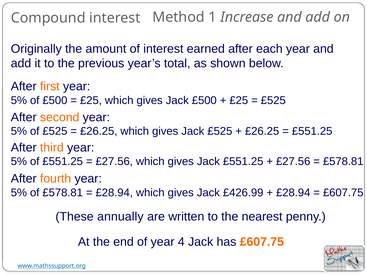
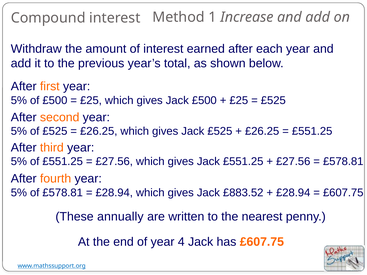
Originally: Originally -> Withdraw (36, 49)
£426.99: £426.99 -> £883.52 (243, 193)
